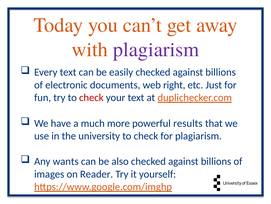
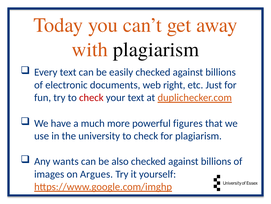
plagiarism colour: purple -> black (156, 49)
results: results -> figures (188, 123)
Reader: Reader -> Argues (96, 173)
